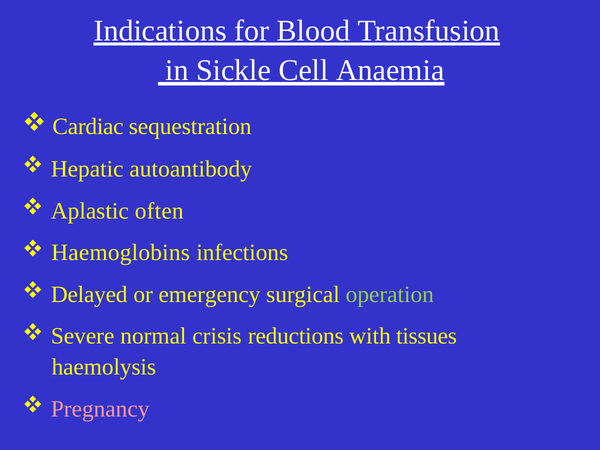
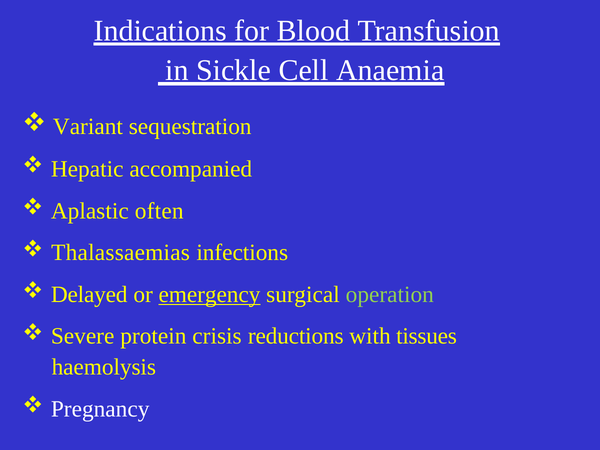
Cardiac: Cardiac -> Variant (88, 126)
autoantibody: autoantibody -> accompanied (191, 169)
Haemoglobins: Haemoglobins -> Thalassaemias (121, 253)
emergency underline: none -> present (209, 294)
normal: normal -> protein (153, 336)
Pregnancy colour: pink -> white (100, 409)
